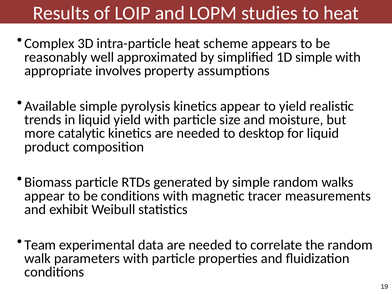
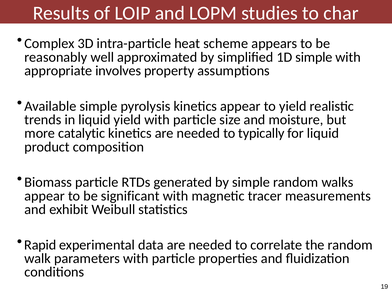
to heat: heat -> char (341, 13)
desktop: desktop -> typically (261, 133)
be conditions: conditions -> significant (130, 196)
Team: Team -> Rapid (40, 245)
